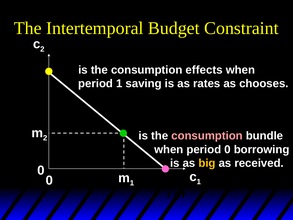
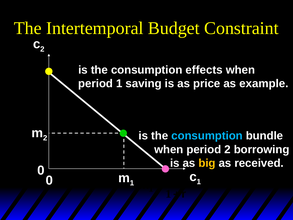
rates: rates -> price (207, 84)
chooses: chooses -> example (264, 84)
consumption colour: pink -> light blue (207, 136)
period 0: 0 -> 2 (228, 149)
